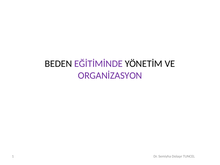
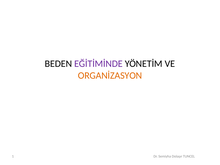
ORGANİZASYON colour: purple -> orange (110, 75)
